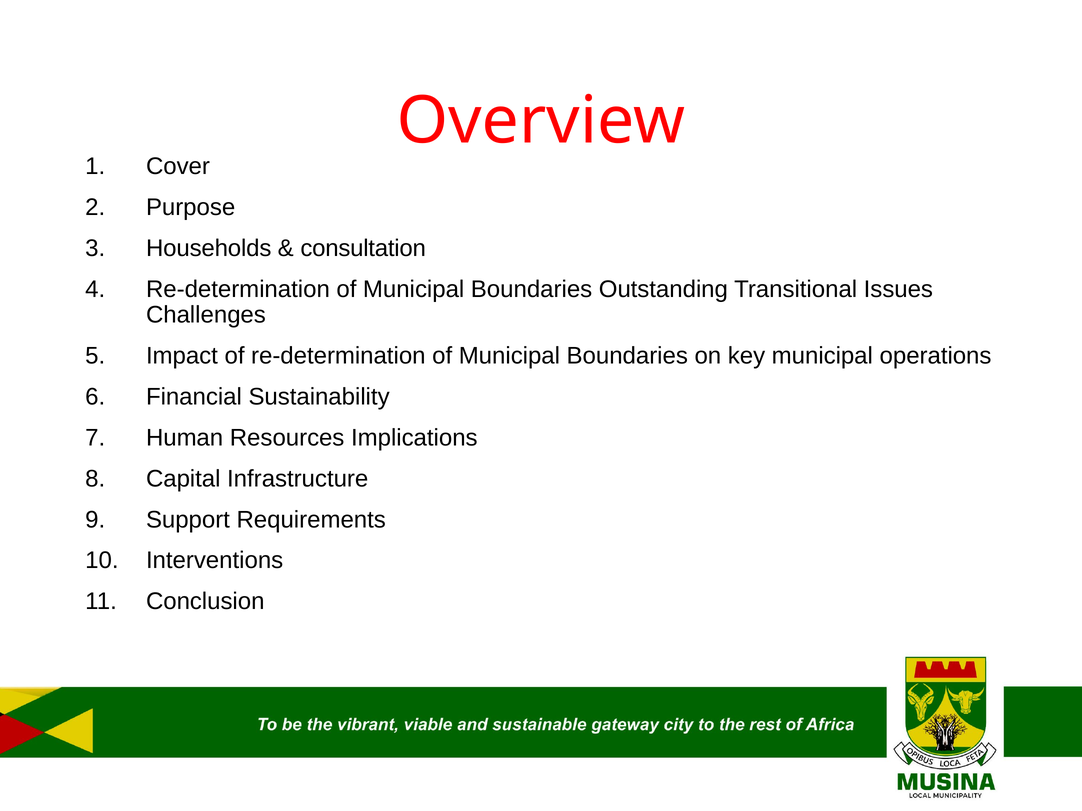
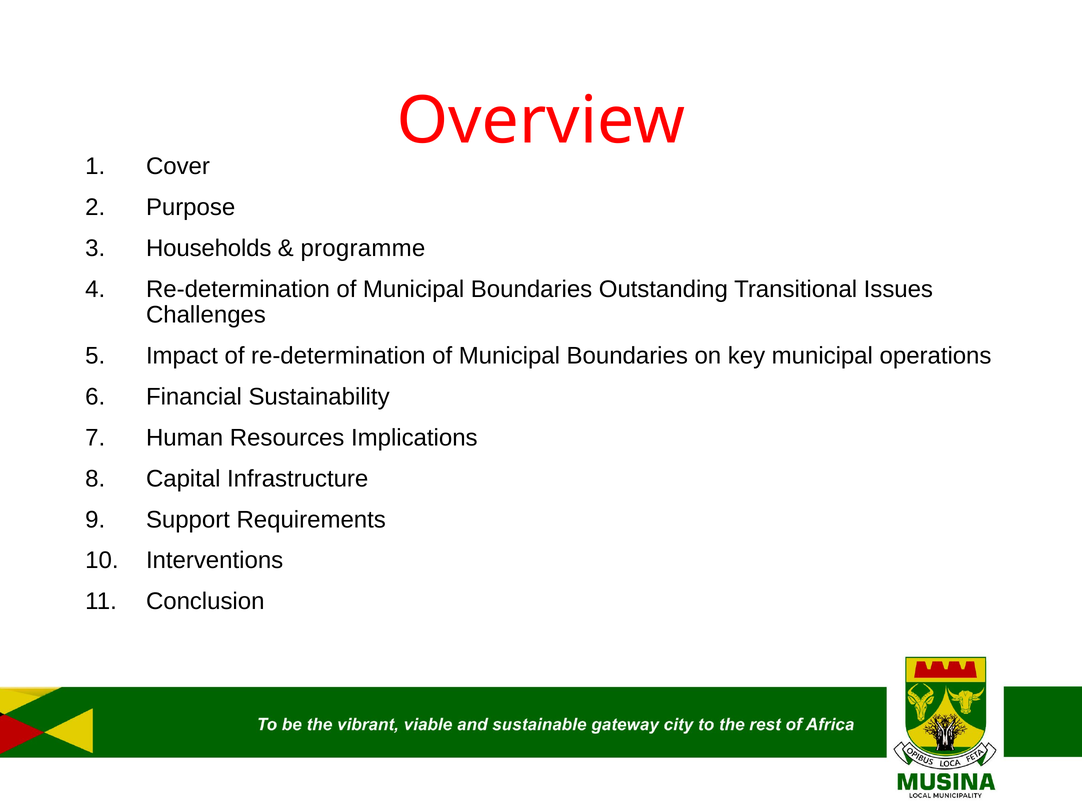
consultation: consultation -> programme (363, 248)
